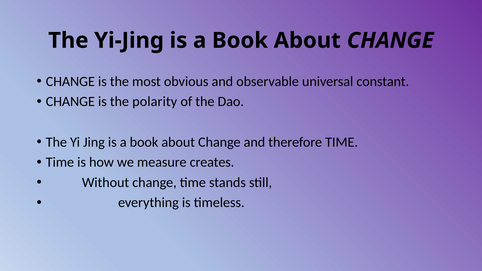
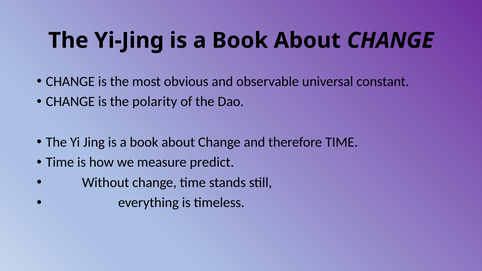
creates: creates -> predict (212, 162)
